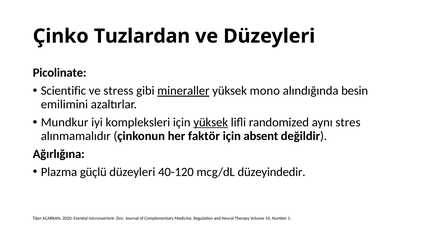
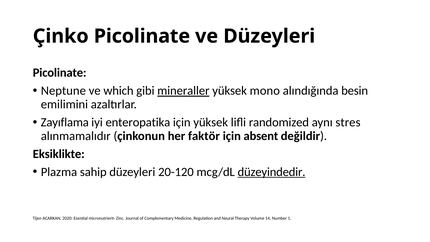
Çinko Tuzlardan: Tuzlardan -> Picolinate (142, 36)
Scientific: Scientific -> Neptune (63, 91)
stress: stress -> which (118, 91)
Mundkur: Mundkur -> Zayıflama (65, 122)
kompleksleri: kompleksleri -> enteropatika (138, 122)
yüksek underline: present -> none (211, 122)
Ağırlığına: Ağırlığına -> Eksiklikte (59, 154)
güçlü: güçlü -> sahip (93, 172)
40-120: 40-120 -> 20-120 (176, 172)
düzeyindedir underline: none -> present (272, 172)
